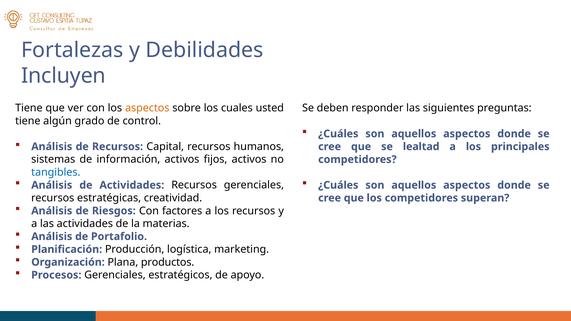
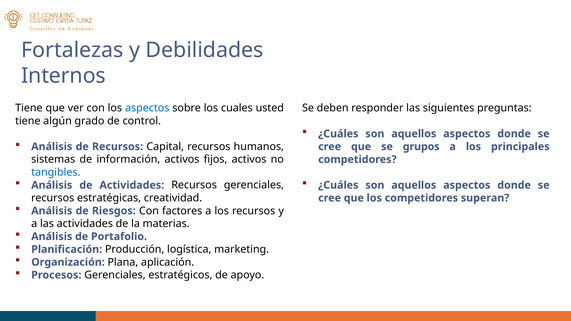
Incluyen: Incluyen -> Internos (63, 76)
aspectos colour: orange -> blue (147, 108)
lealtad: lealtad -> grupos (421, 147)
productos: productos -> aplicación (168, 262)
